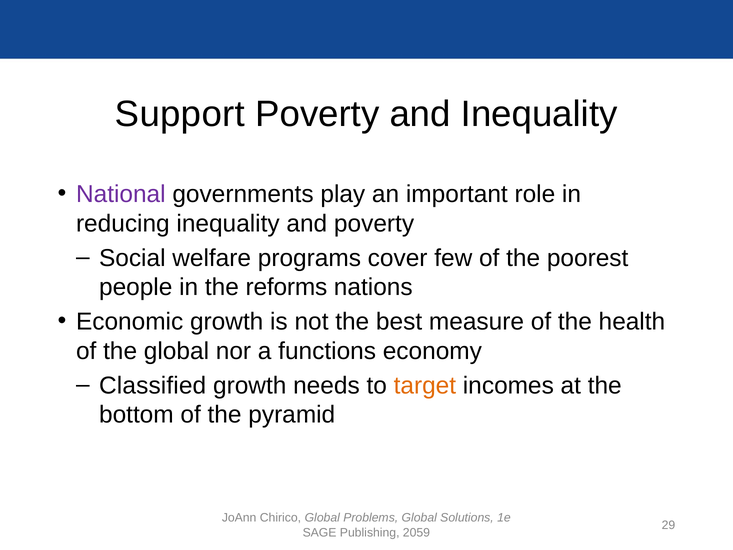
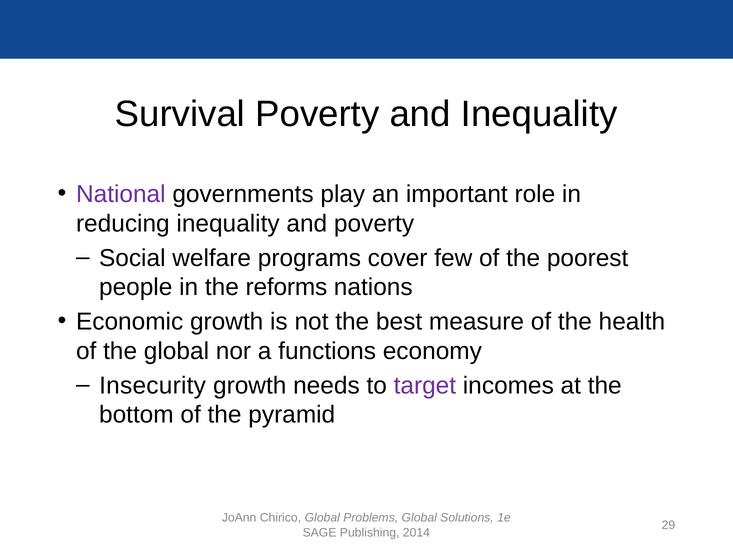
Support: Support -> Survival (180, 114)
Classified: Classified -> Insecurity (153, 385)
target colour: orange -> purple (425, 385)
2059: 2059 -> 2014 (416, 532)
